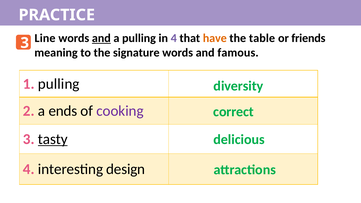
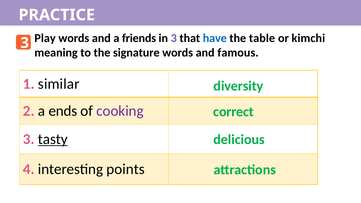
Line: Line -> Play (45, 38)
and underline: present -> none (101, 38)
a pulling: pulling -> friends (139, 38)
in 4: 4 -> 3 (174, 38)
have colour: orange -> blue (215, 38)
friends: friends -> kimchi (308, 38)
1 pulling: pulling -> similar (59, 84)
design: design -> points (126, 169)
